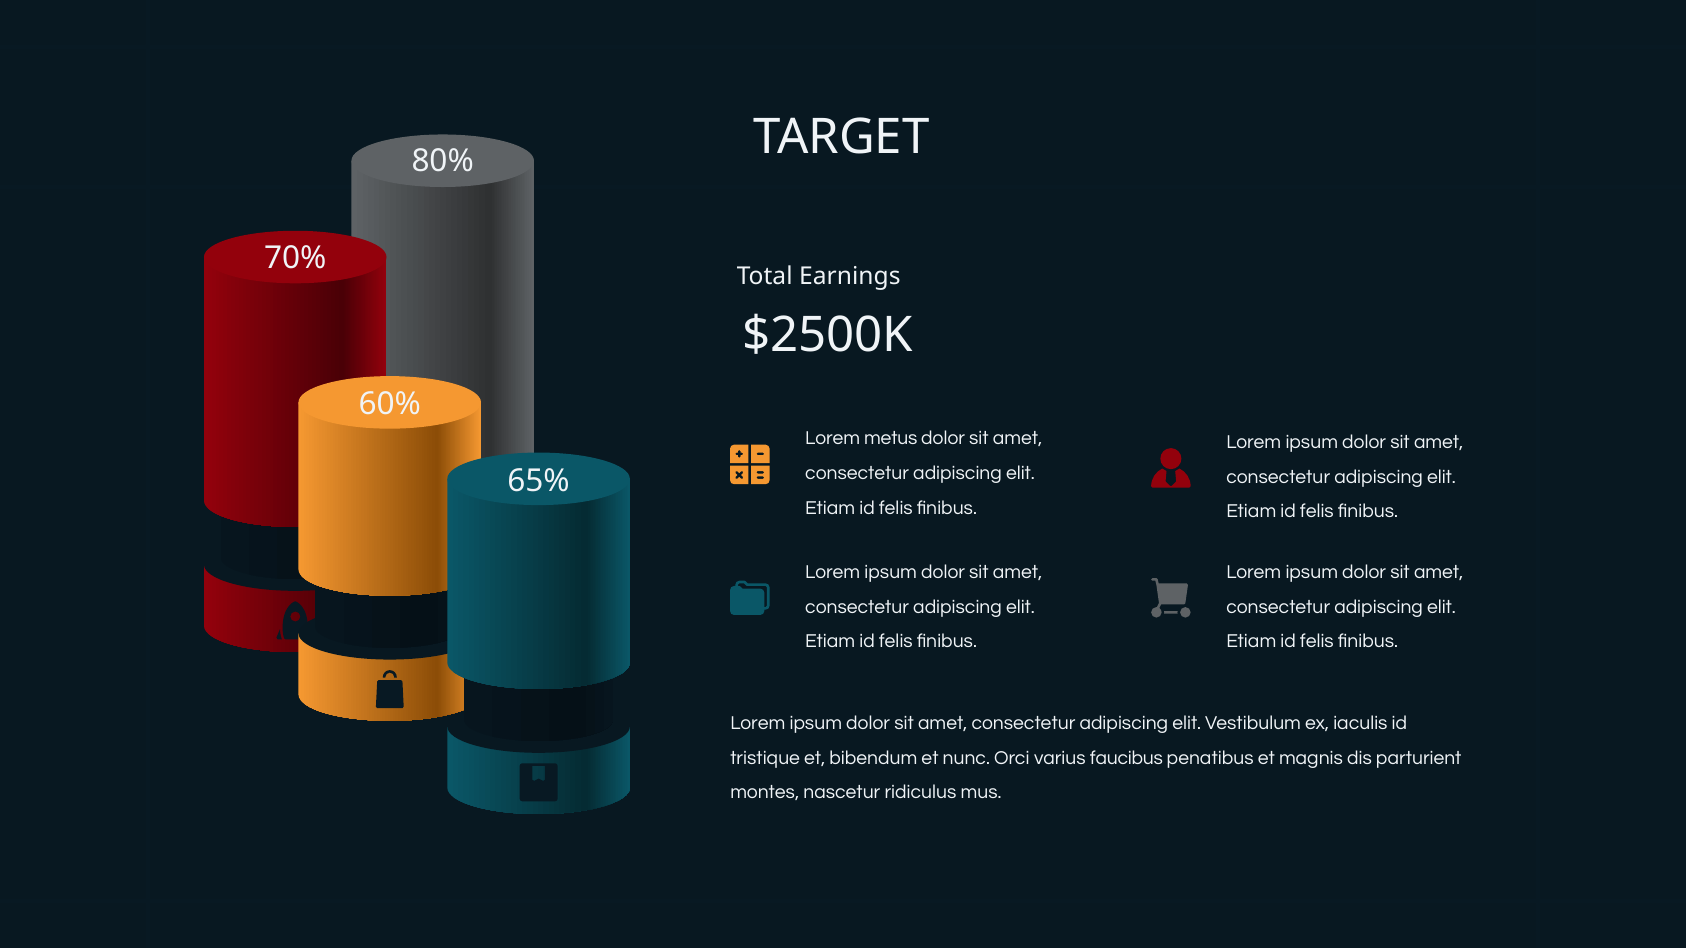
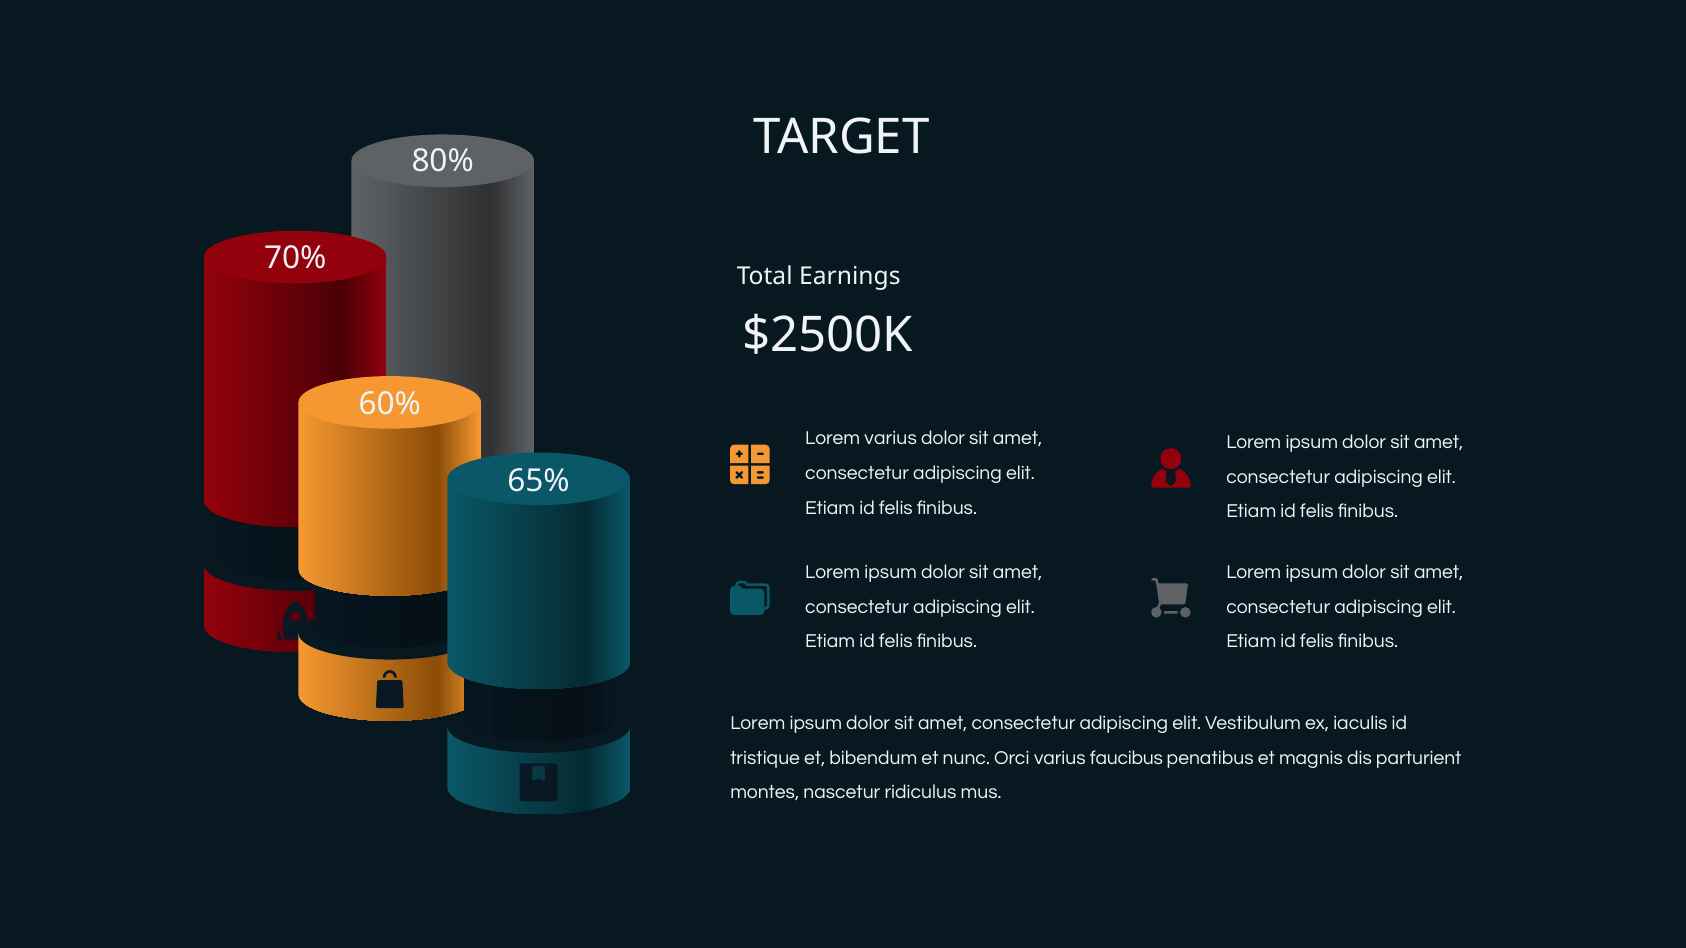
Lorem metus: metus -> varius (891, 439)
